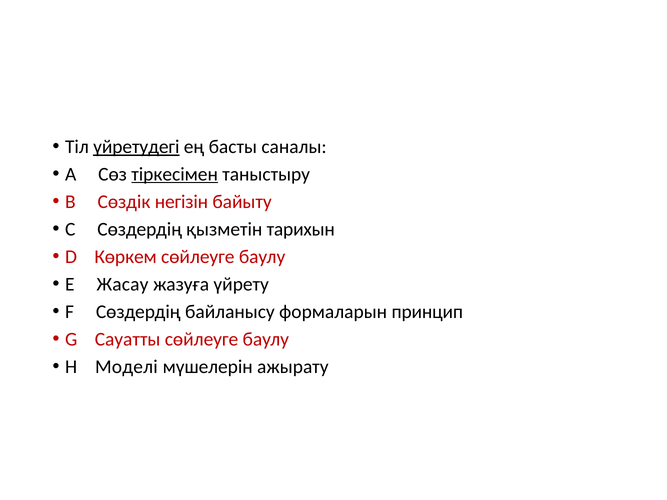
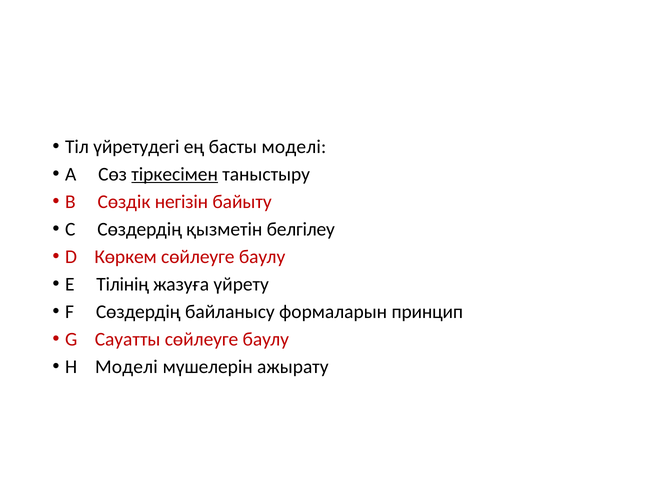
үйретудегі underline: present -> none (136, 147)
басты саналы: саналы -> моделі (294, 147)
тарихын: тарихын -> белгілеу (301, 229)
Жасау: Жасау -> Тілінің (123, 284)
